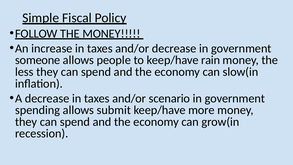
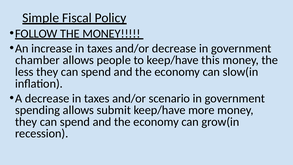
someone: someone -> chamber (38, 60)
rain: rain -> this (211, 60)
